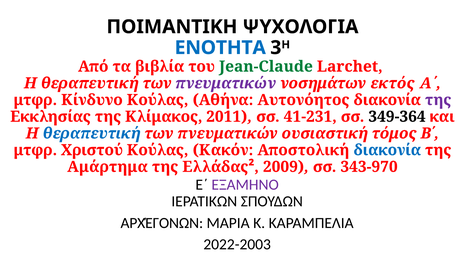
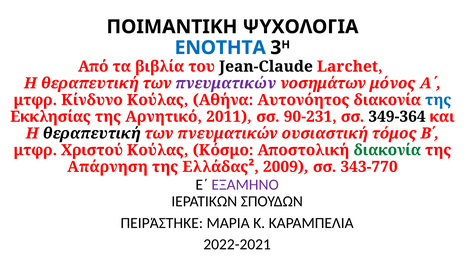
Jean-Claude colour: green -> black (266, 67)
εκτός: εκτός -> μόνος (393, 83)
της colour: purple -> blue (438, 100)
Κλίμακος: Κλίμακος -> Αρνητικό (164, 117)
41-231: 41-231 -> 90-231 (310, 117)
θεραπευτική colour: blue -> black (91, 134)
Κακόν: Κακόν -> Κόσμο (223, 150)
διακονία colour: blue -> green (387, 150)
Αμάρτημα: Αμάρτημα -> Απάρνηση (107, 167)
343-970: 343-970 -> 343-770 (369, 167)
ΑΡΧΈΓΟΝΩΝ: ΑΡΧΈΓΟΝΩΝ -> ΠΕΙΡΆΣΤΗΚΕ (162, 223)
2022-2003: 2022-2003 -> 2022-2021 (237, 245)
